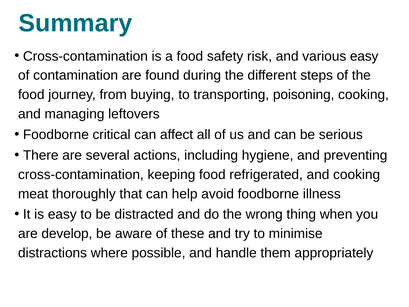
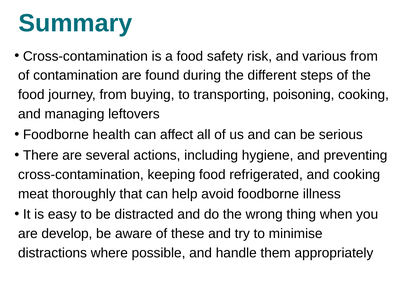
various easy: easy -> from (364, 56)
critical: critical -> health (111, 135)
